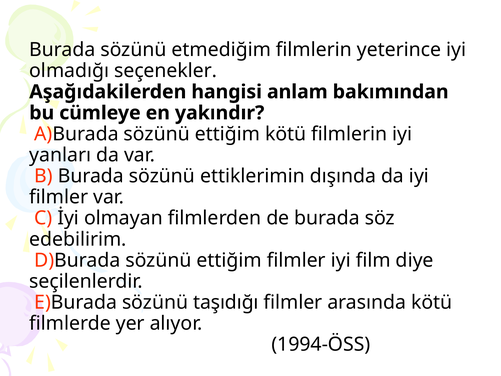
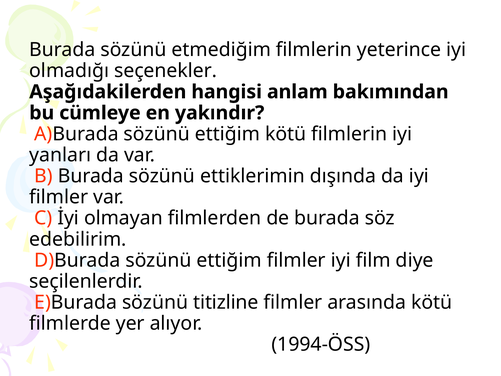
taşıdığı: taşıdığı -> titizline (226, 302)
